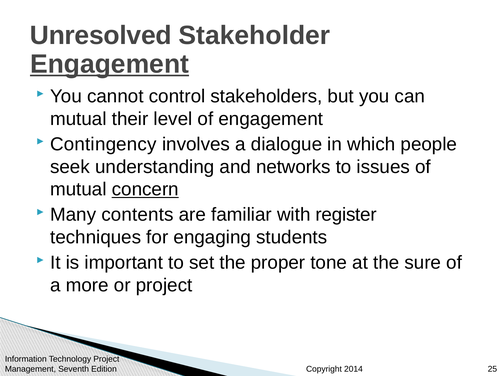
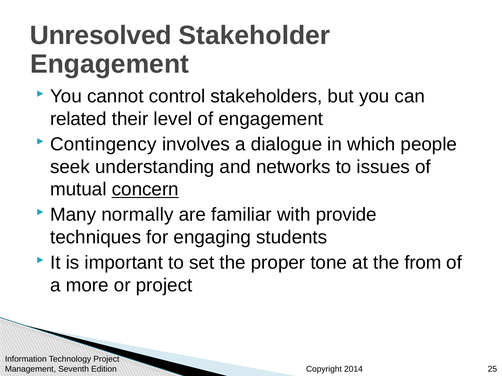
Engagement underline: present -> none (110, 64)
mutual: mutual -> related (78, 119)
contents: contents -> normally (137, 215)
register: register -> provide (346, 215)
sure: sure -> from (423, 263)
